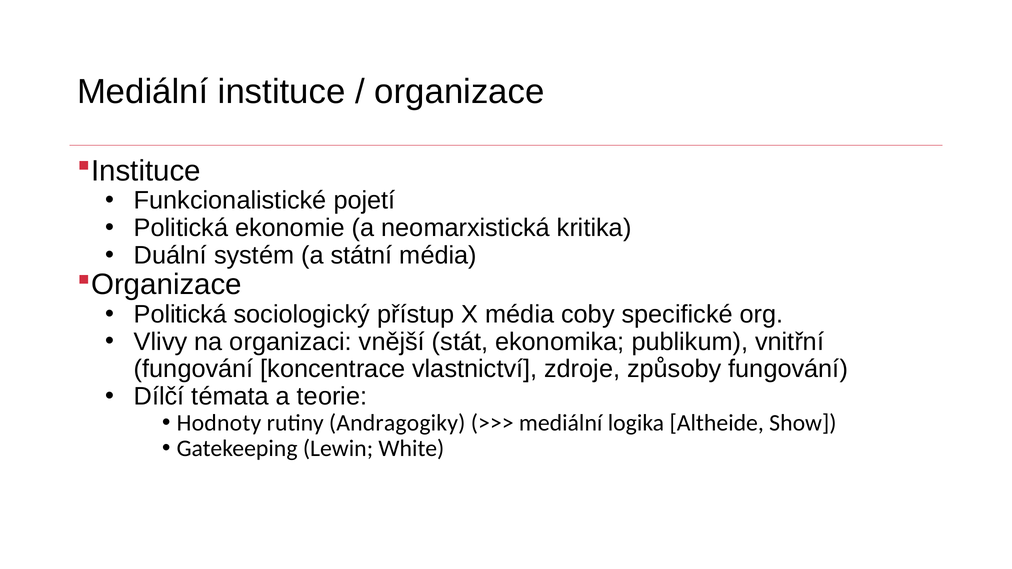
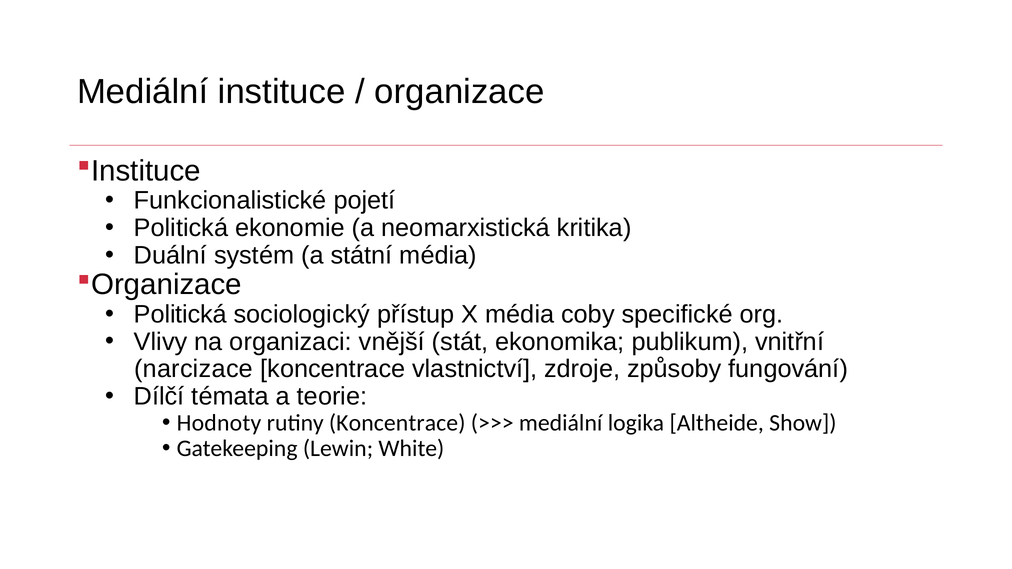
fungování: fungování -> narcizace (194, 369)
rutiny Andragogiky: Andragogiky -> Koncentrace (397, 423)
